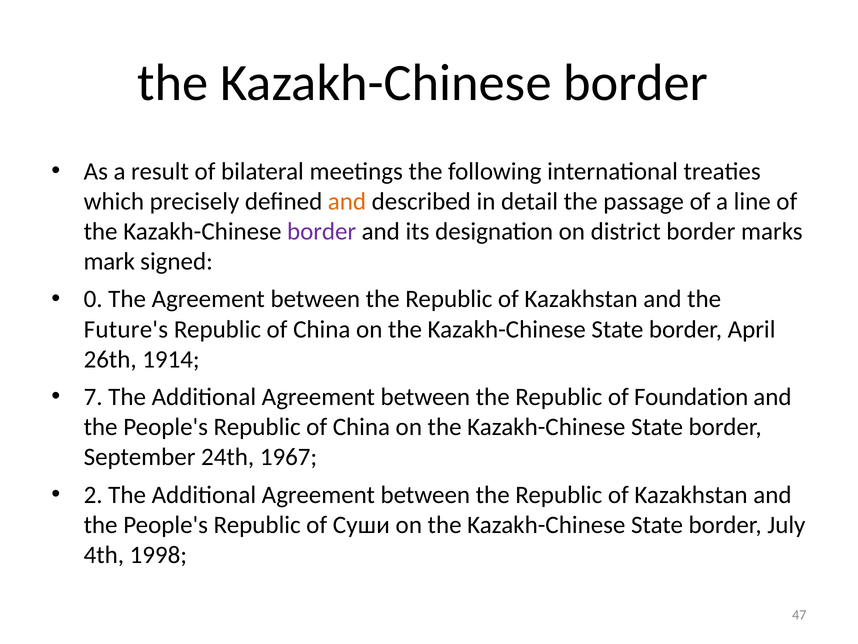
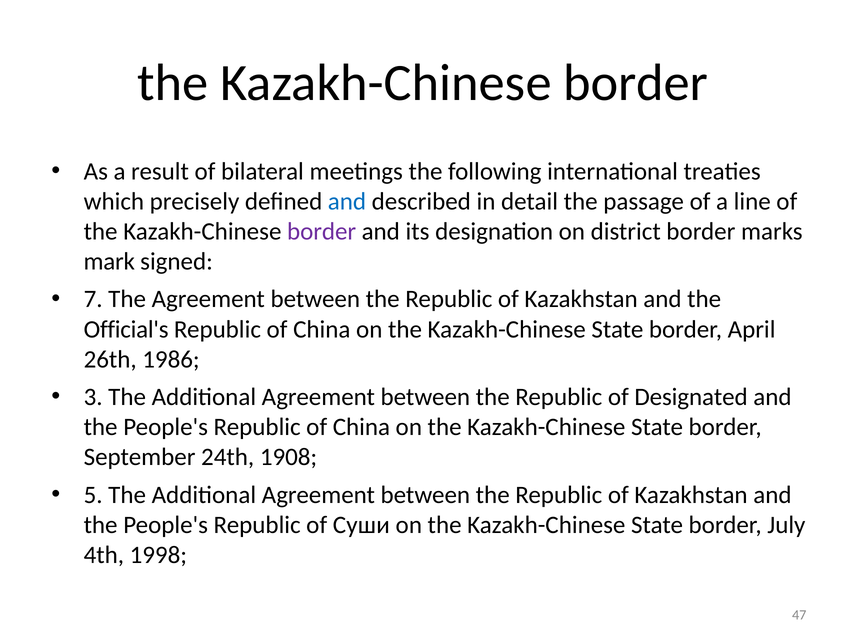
and colour: orange -> blue (347, 201)
0: 0 -> 7 (93, 299)
Future's: Future's -> Official's (126, 329)
1914: 1914 -> 1986 (171, 359)
7: 7 -> 3 (93, 397)
Foundation: Foundation -> Designated (691, 397)
1967: 1967 -> 1908 (289, 457)
2: 2 -> 5 (93, 494)
